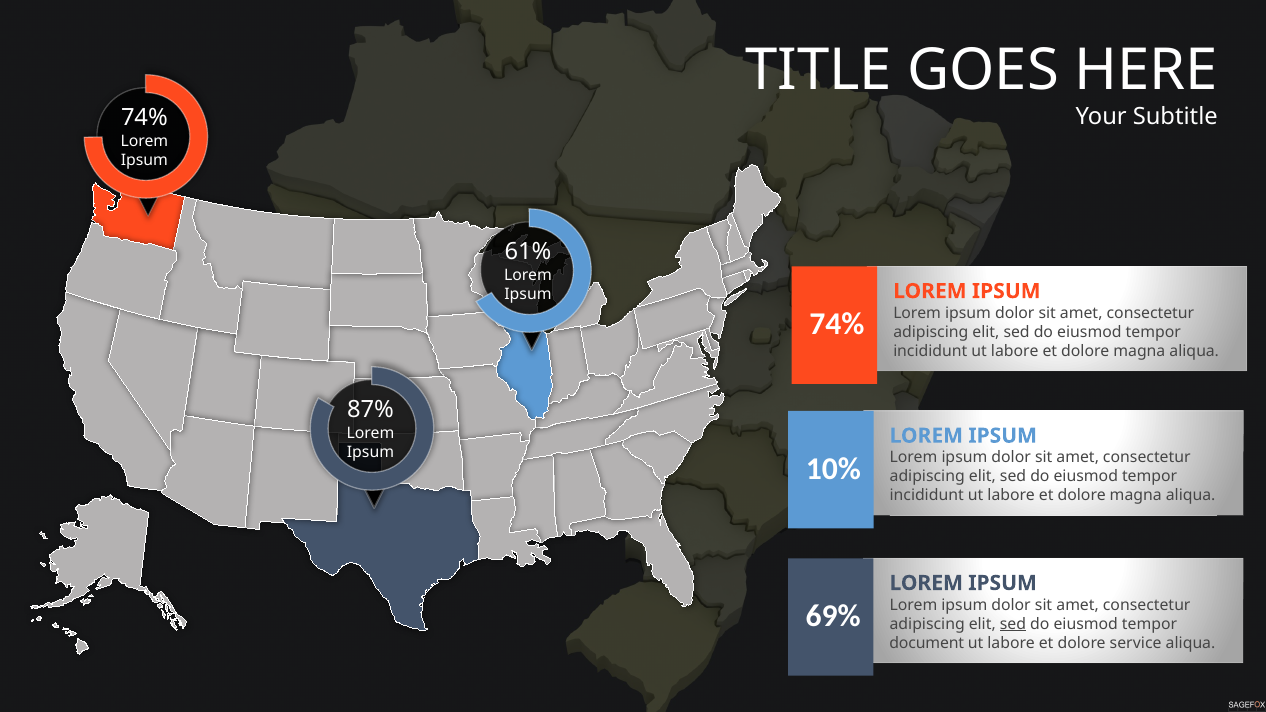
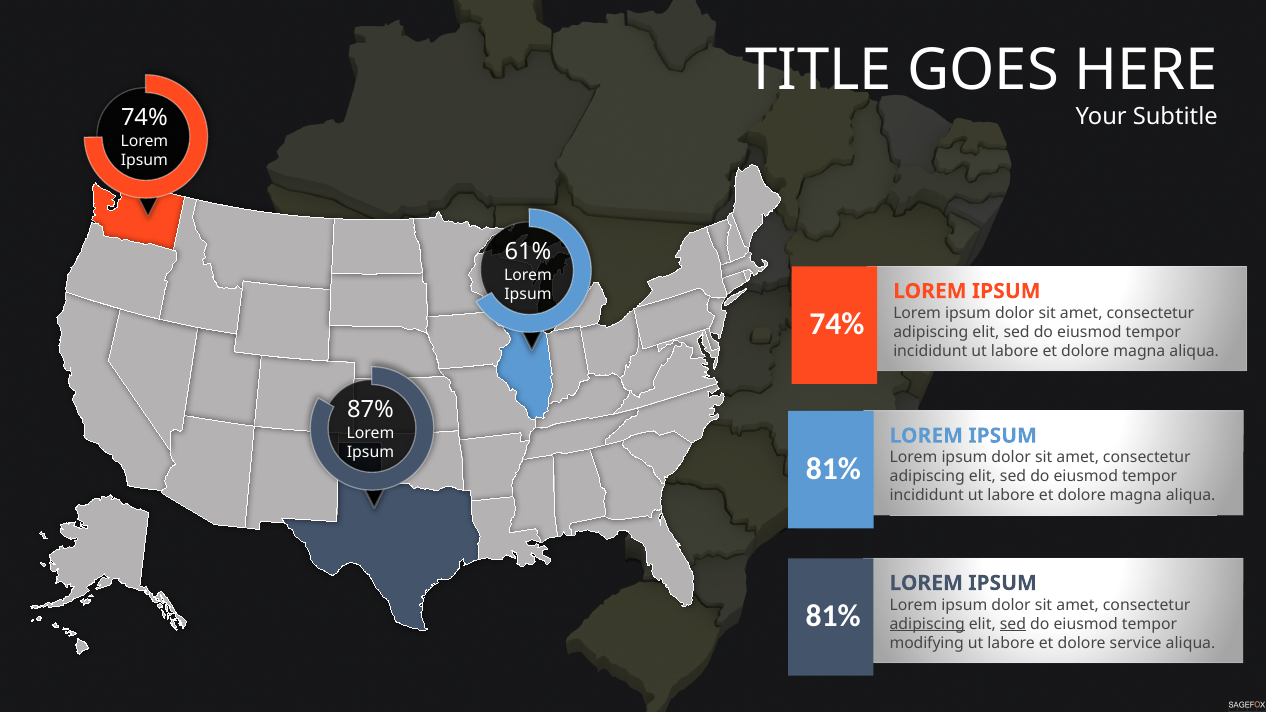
10%: 10% -> 81% (833, 469)
69%: 69% -> 81% (833, 616)
adipiscing underline: none -> present (927, 624)
document: document -> modifying (927, 643)
